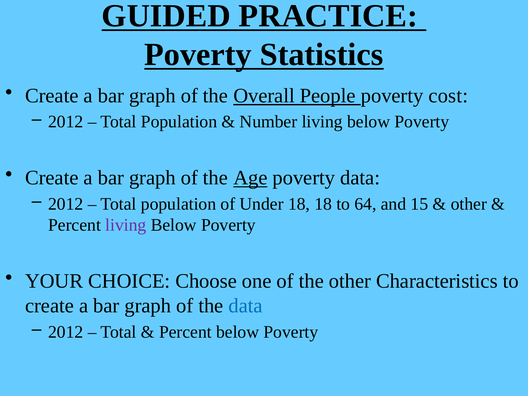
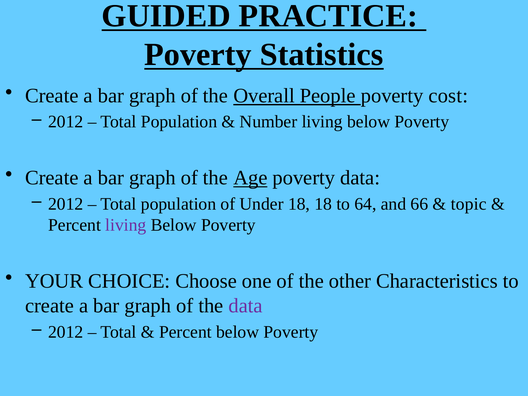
15: 15 -> 66 (419, 204)
other: other -> topic (469, 204)
data colour: blue -> purple (246, 306)
